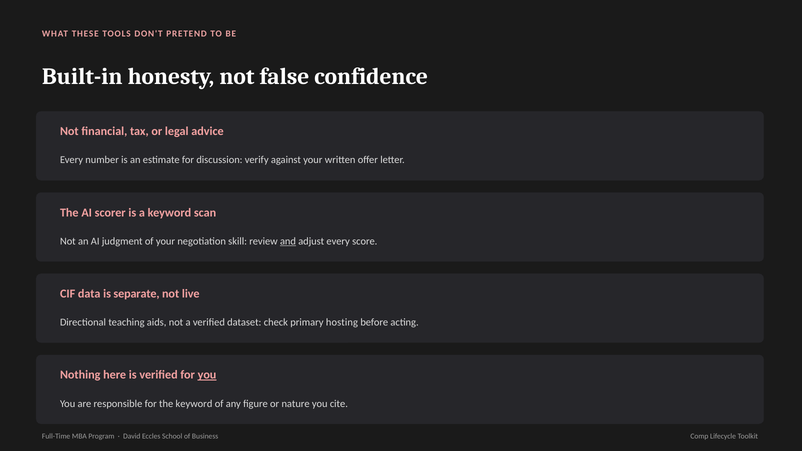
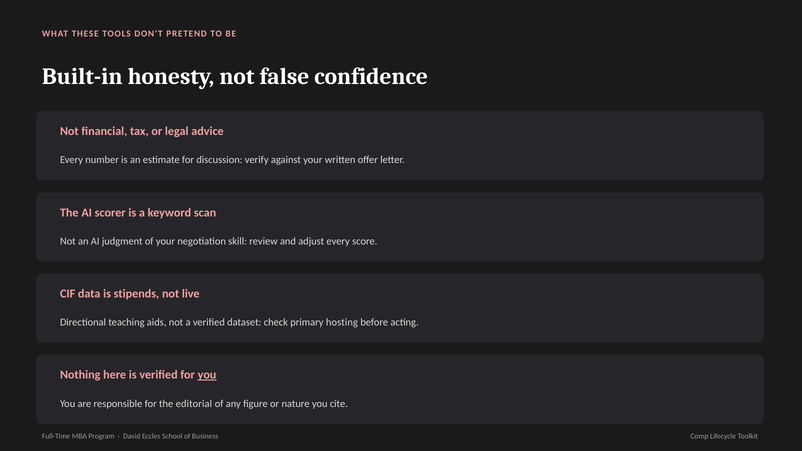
and underline: present -> none (288, 241)
separate: separate -> stipends (136, 294)
the keyword: keyword -> editorial (194, 404)
